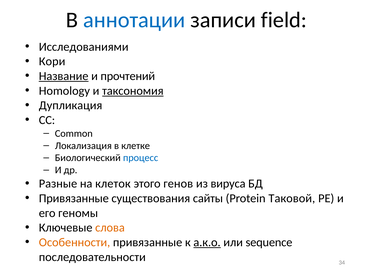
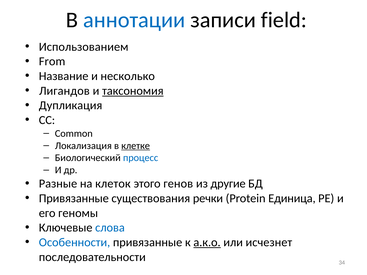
Исследованиями: Исследованиями -> Использованием (84, 47)
Кори: Кори -> From (52, 62)
Название underline: present -> none (64, 76)
прочтений: прочтений -> несколько (128, 76)
Homology: Homology -> Лигандов (64, 91)
клетке underline: none -> present (136, 146)
вируса: вируса -> другие (228, 184)
сайты: сайты -> речки (208, 199)
Таковой: Таковой -> Единица (292, 199)
слова colour: orange -> blue (110, 228)
Особенности colour: orange -> blue (75, 243)
sequence: sequence -> исчезнет (269, 243)
